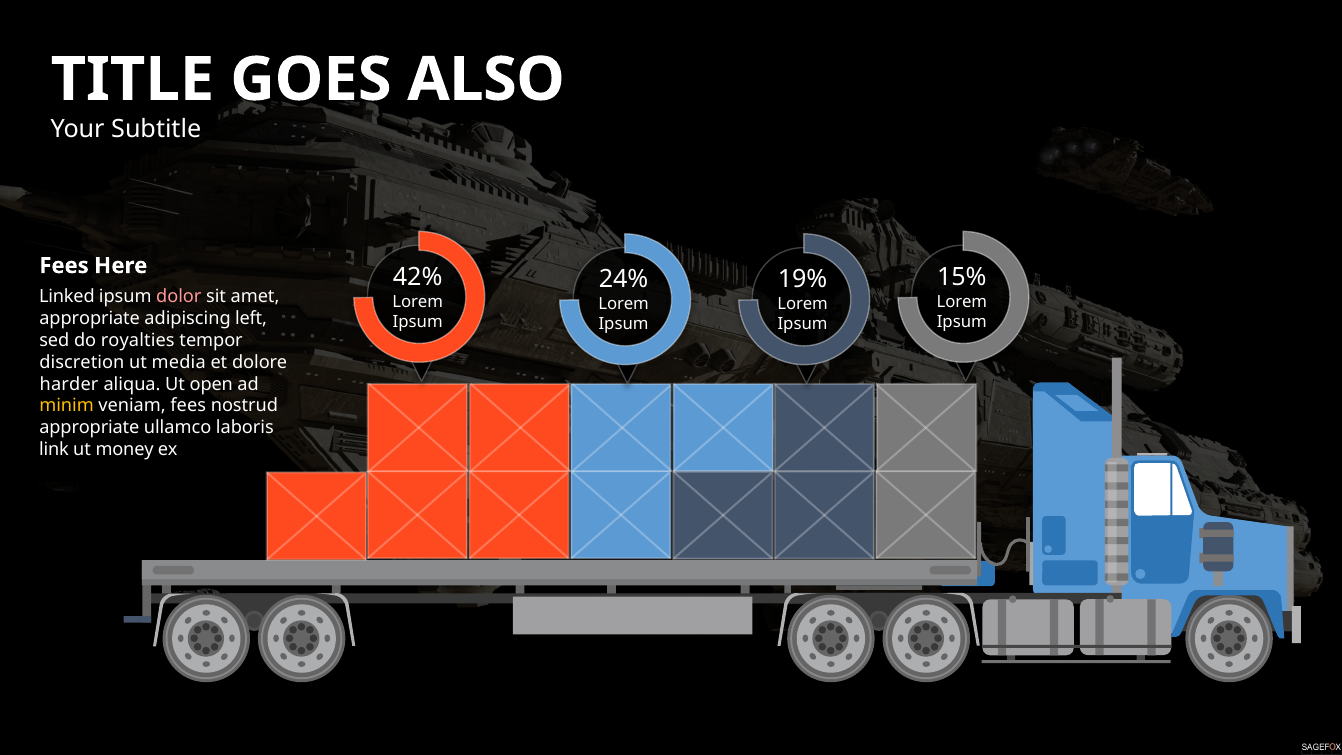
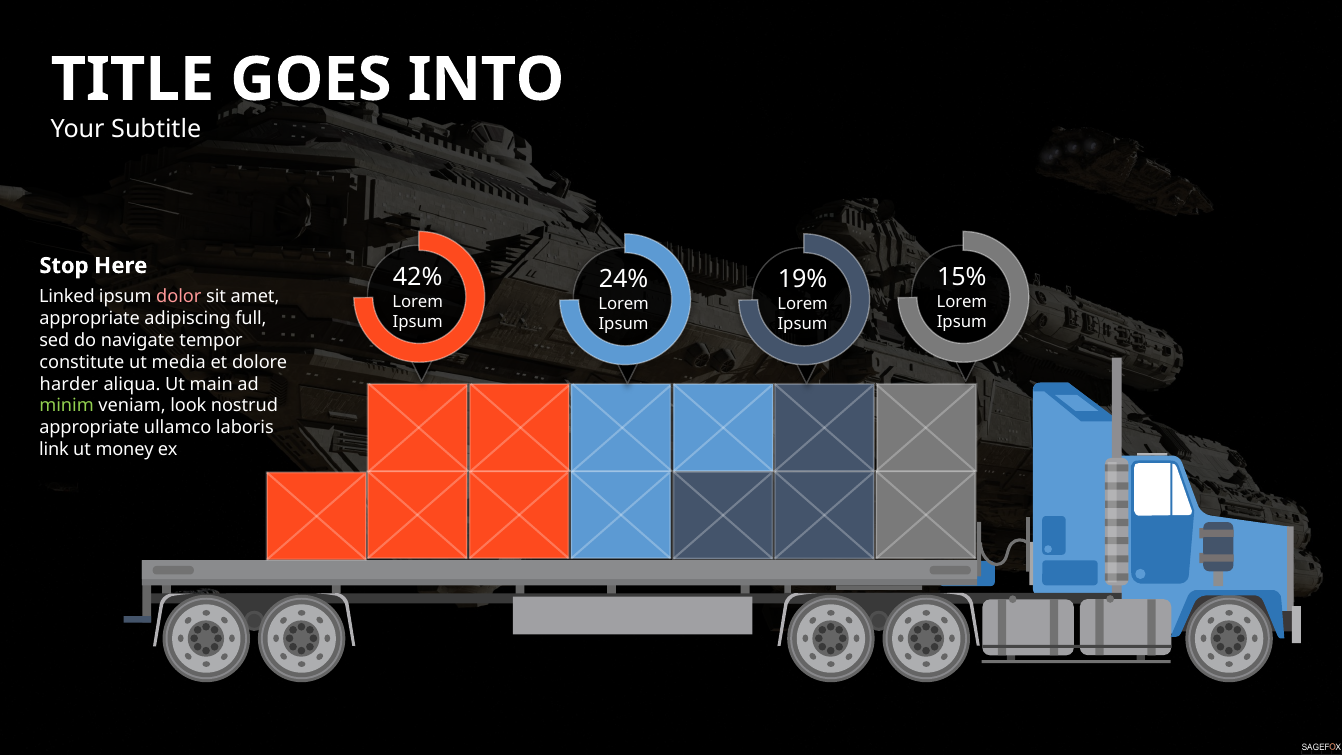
ALSO: ALSO -> INTO (486, 80)
Fees: Fees -> Stop (64, 266)
left: left -> full (251, 318)
royalties: royalties -> navigate (138, 340)
discretion: discretion -> constitute (82, 362)
open: open -> main (211, 384)
minim colour: yellow -> light green (67, 406)
veniam fees: fees -> look (188, 406)
